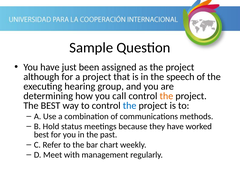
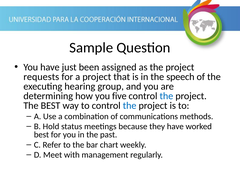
although: although -> requests (41, 77)
call: call -> five (119, 96)
the colour: orange -> blue (166, 96)
